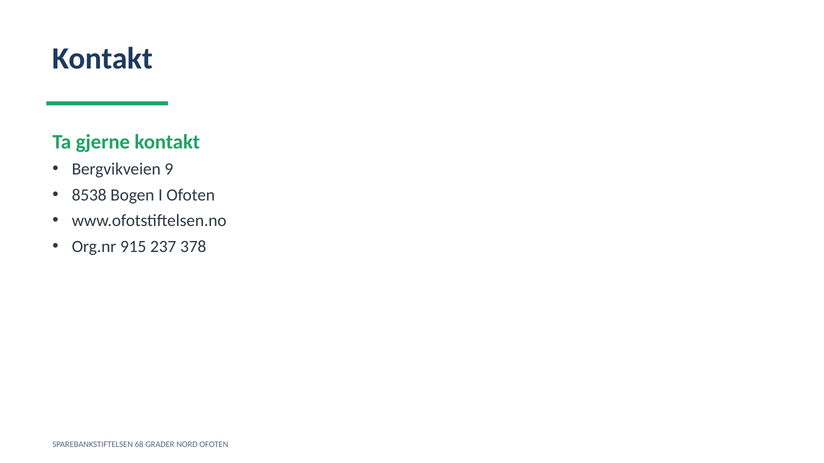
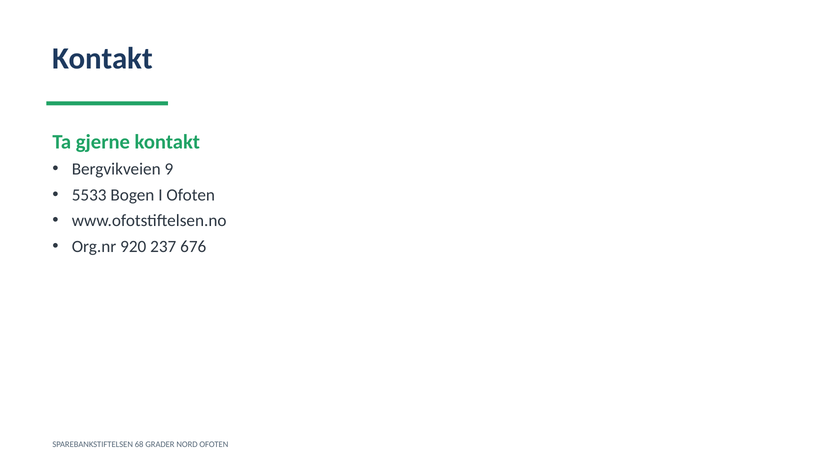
8538: 8538 -> 5533 (89, 195)
915: 915 -> 920 (133, 247)
378: 378 -> 676 (193, 247)
